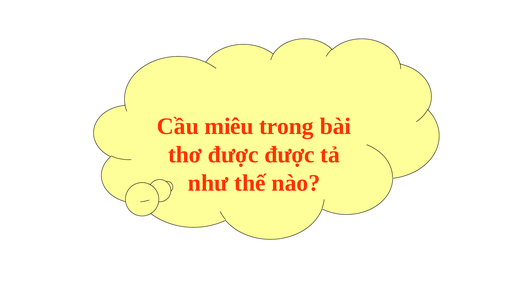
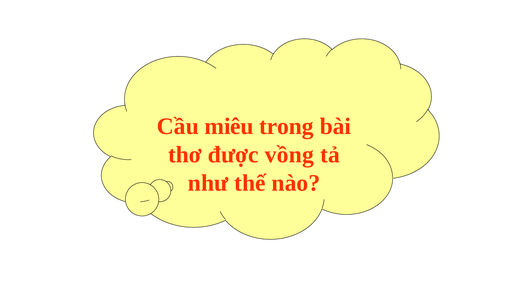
được được: được -> vồng (289, 154)
